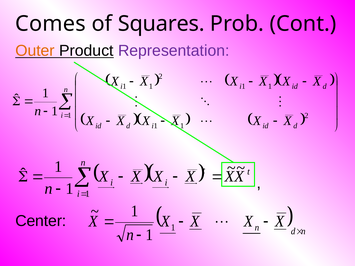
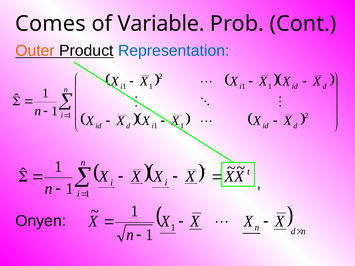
Squares: Squares -> Variable (161, 24)
Representation colour: purple -> blue (174, 51)
Center: Center -> Onyen (41, 221)
